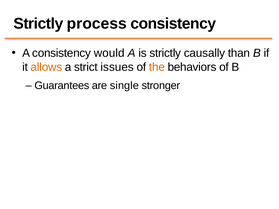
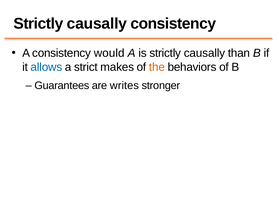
process: process -> causally (97, 24)
allows colour: orange -> blue (46, 67)
issues: issues -> makes (117, 67)
single: single -> writes (124, 86)
